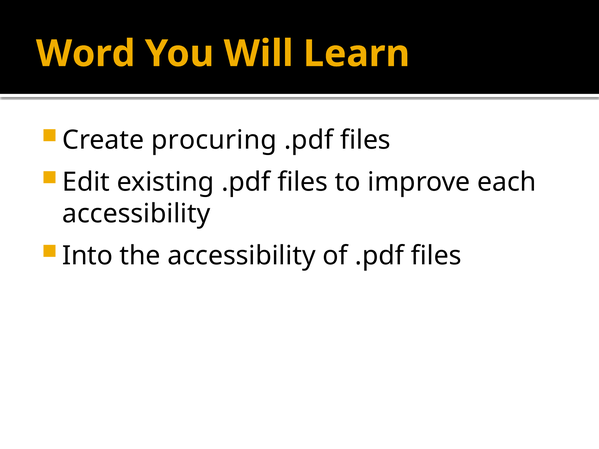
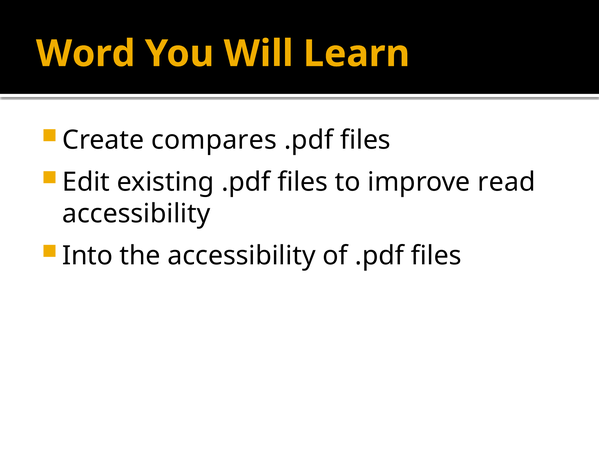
procuring: procuring -> compares (214, 140)
each: each -> read (507, 182)
